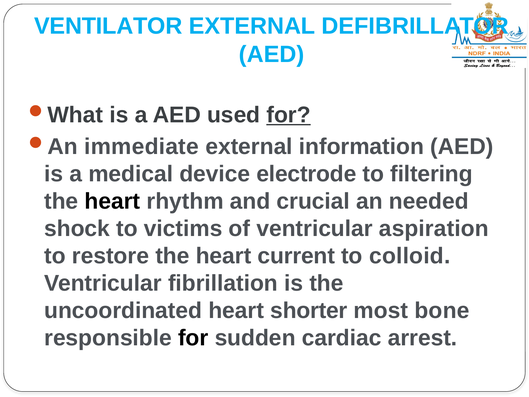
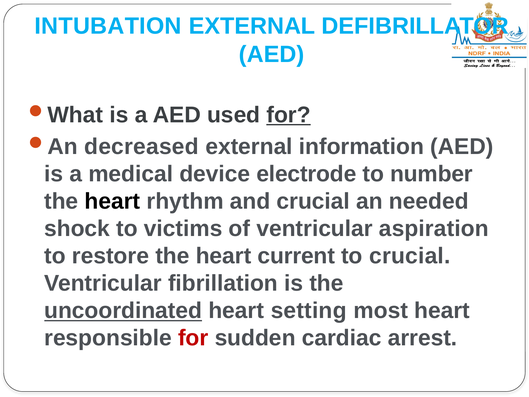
VENTILATOR: VENTILATOR -> INTUBATION (108, 26)
immediate: immediate -> decreased (142, 146)
filtering: filtering -> number (431, 174)
to colloid: colloid -> crucial (410, 256)
uncoordinated underline: none -> present (123, 311)
shorter: shorter -> setting (309, 311)
most bone: bone -> heart (442, 311)
for colour: black -> red (193, 338)
